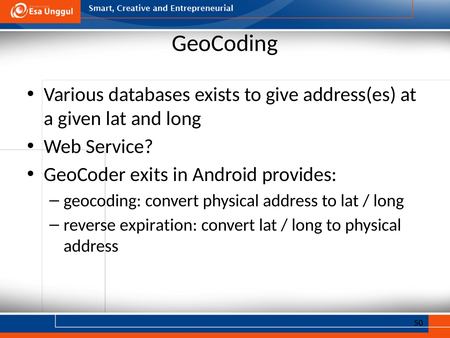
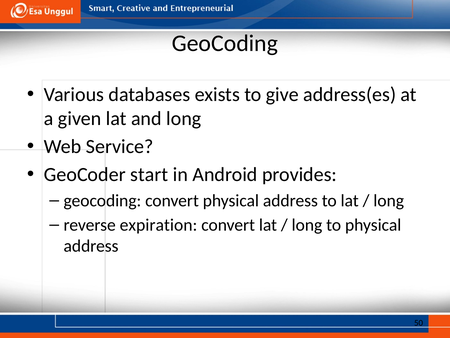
exits: exits -> start (149, 174)
